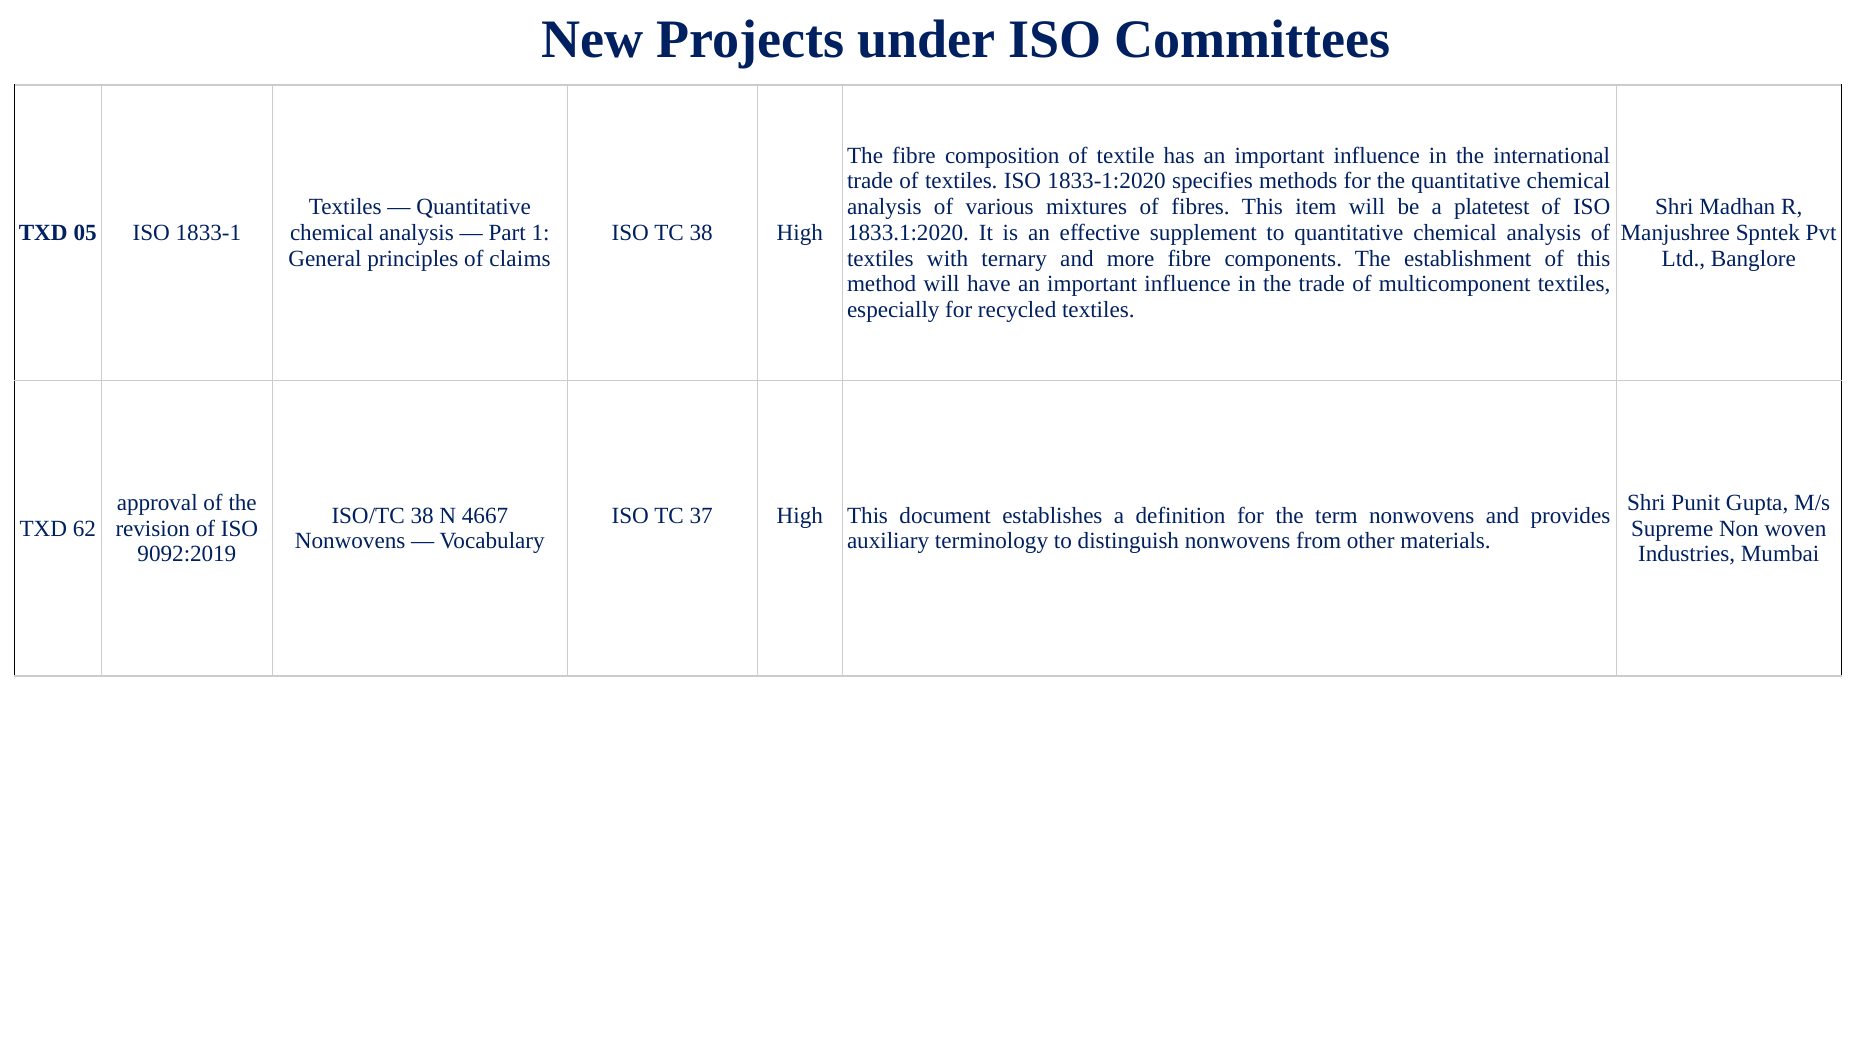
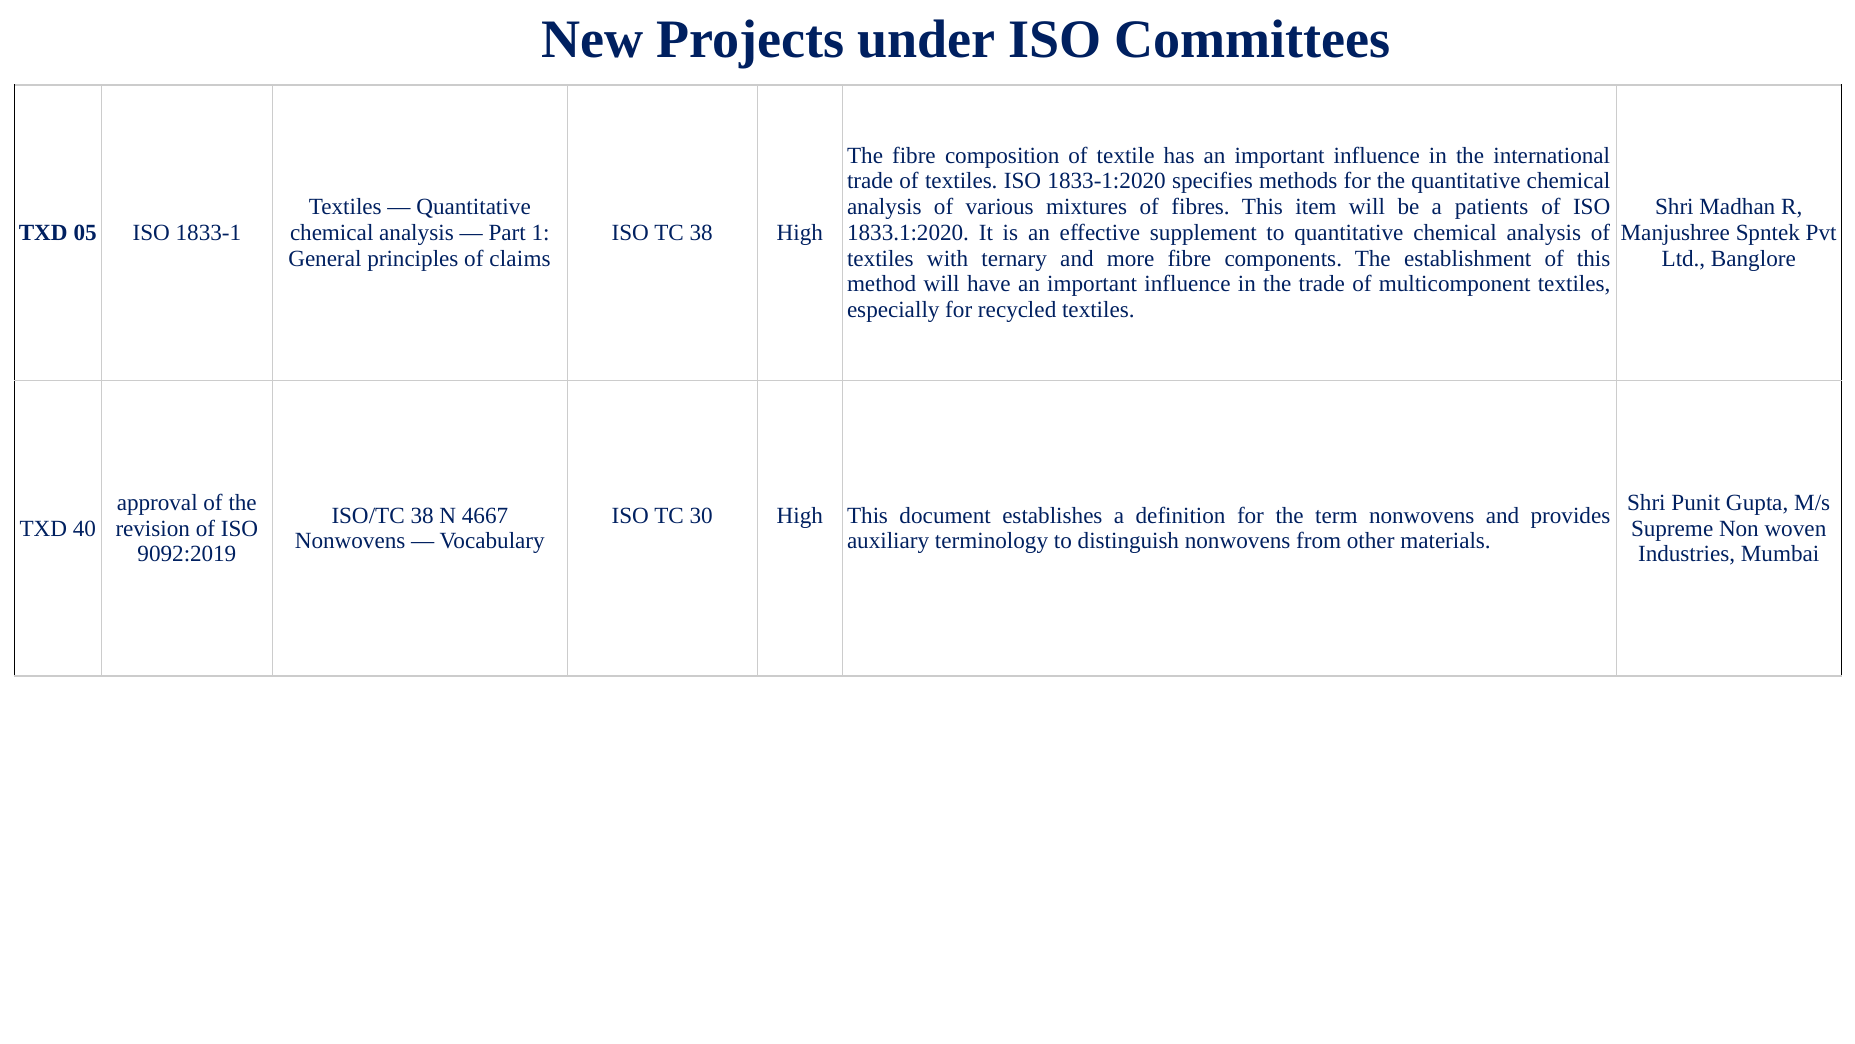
platetest: platetest -> patients (1492, 207)
37: 37 -> 30 (701, 515)
62: 62 -> 40 (84, 528)
